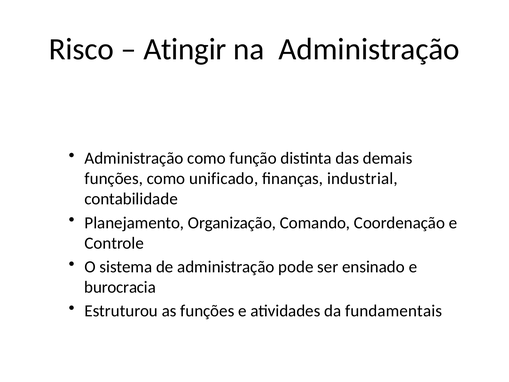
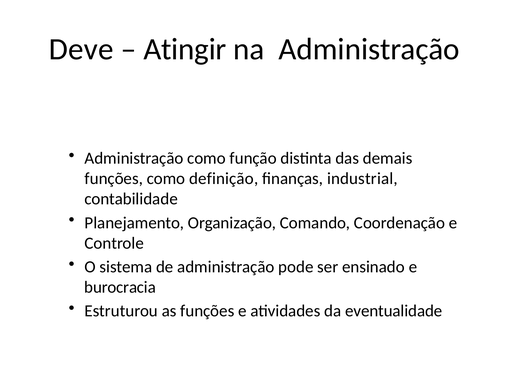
Risco: Risco -> Deve (81, 49)
unificado: unificado -> definição (224, 179)
fundamentais: fundamentais -> eventualidade (394, 311)
